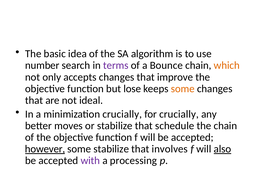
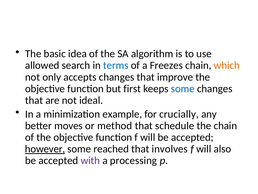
number: number -> allowed (42, 65)
terms colour: purple -> blue (116, 65)
Bounce: Bounce -> Freezes (166, 65)
lose: lose -> first (132, 88)
some colour: orange -> blue (183, 88)
minimization crucially: crucially -> example (122, 114)
or stabilize: stabilize -> method (115, 125)
some stabilize: stabilize -> reached (111, 149)
also underline: present -> none (222, 149)
